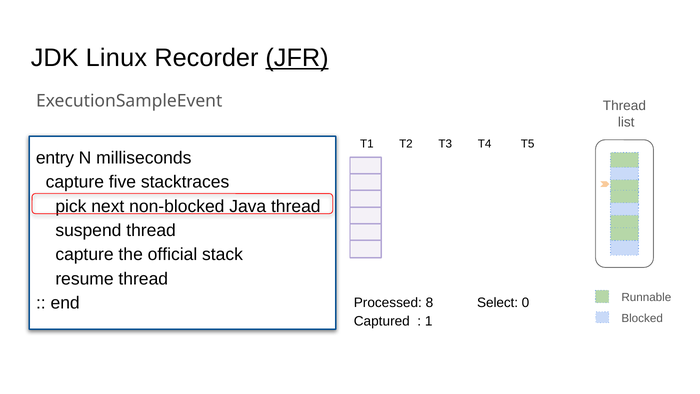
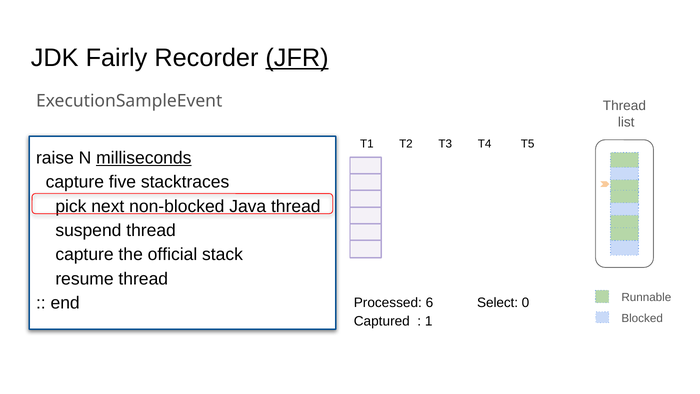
Linux: Linux -> Fairly (117, 58)
entry: entry -> raise (55, 158)
milliseconds underline: none -> present (144, 158)
8: 8 -> 6 (429, 302)
